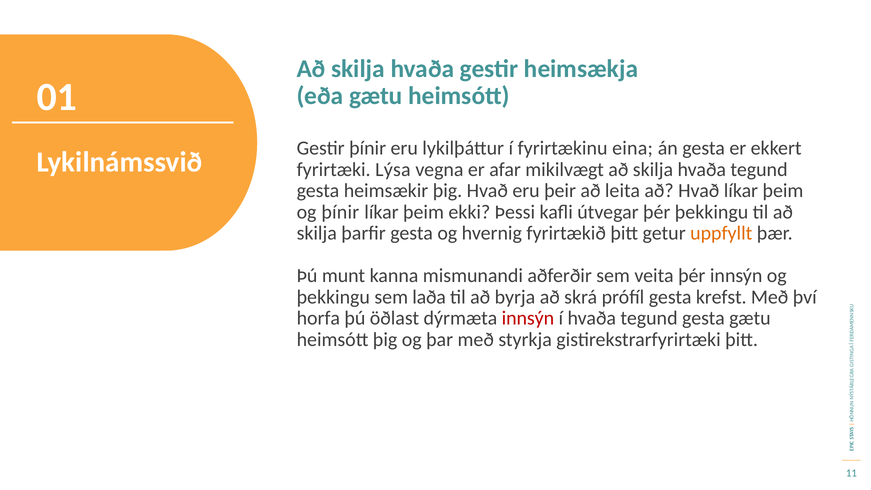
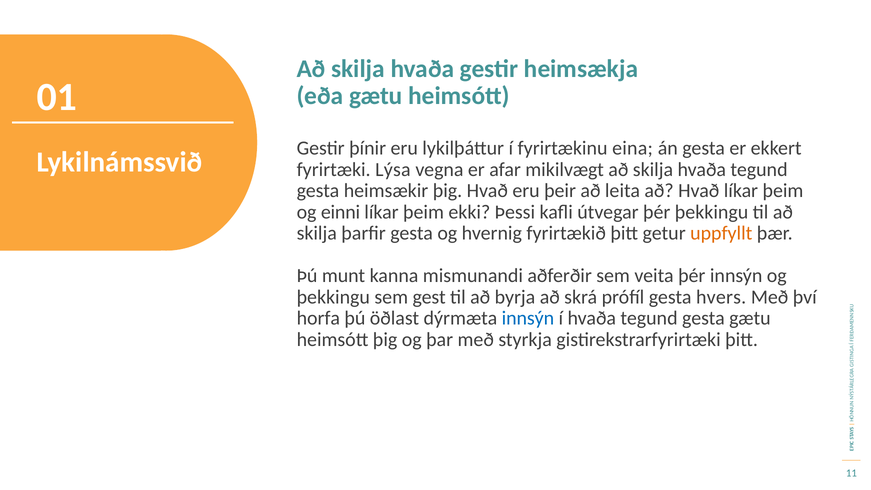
og þínir: þínir -> einni (341, 212)
laða: laða -> gest (429, 297)
krefst: krefst -> hvers (721, 297)
innsýn colour: red -> blue (528, 318)
